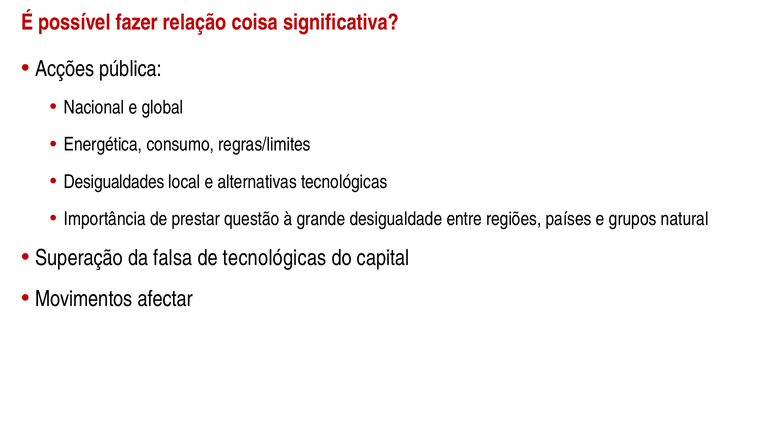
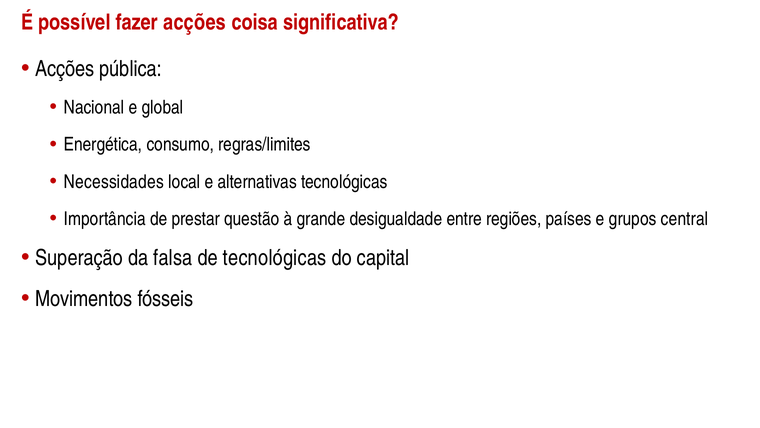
fazer relação: relação -> acções (195, 23)
Desigualdades: Desigualdades -> Necessidades (114, 182)
natural: natural -> central (685, 219)
afectar: afectar -> fósseis (165, 299)
